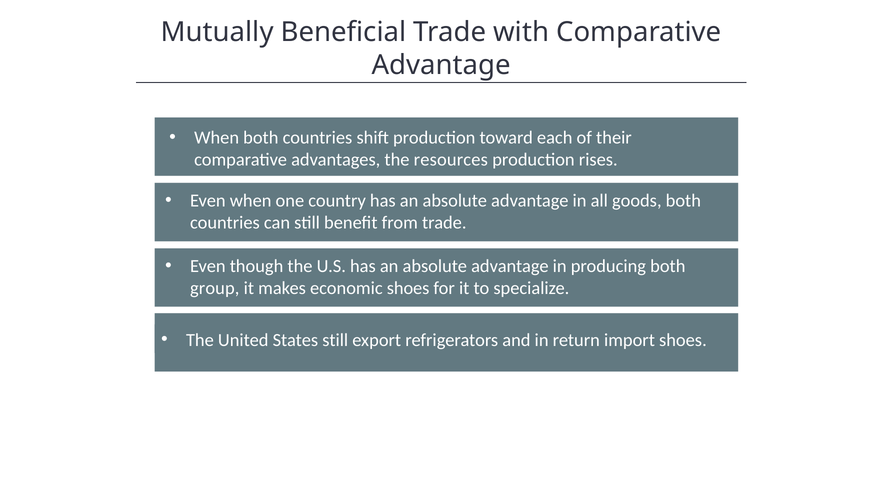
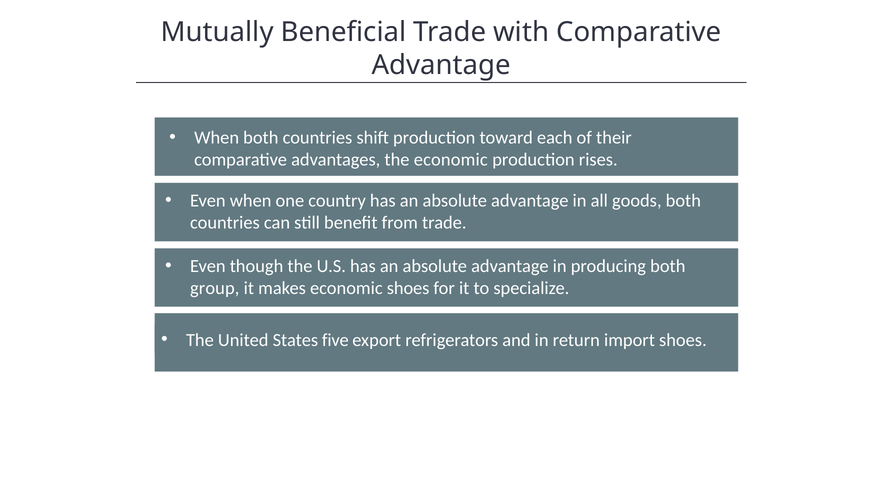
the resources: resources -> economic (451, 160)
States still: still -> five (335, 340)
